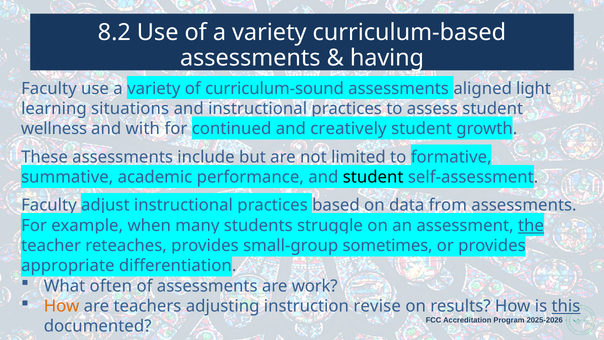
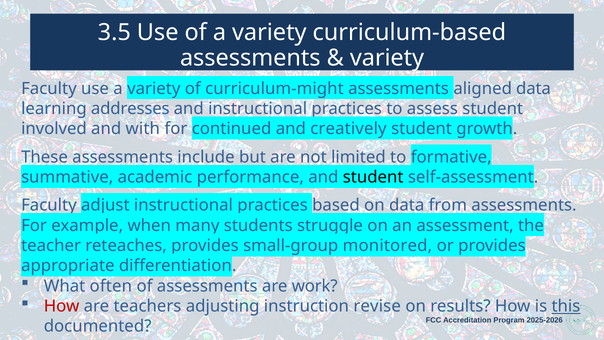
8.2: 8.2 -> 3.5 (114, 32)
having: having -> variety (387, 58)
curriculum-sound: curriculum-sound -> curriculum-might (274, 89)
aligned light: light -> data (533, 89)
situations: situations -> addresses (130, 109)
wellness: wellness -> involved (54, 129)
the underline: present -> none (531, 225)
sometimes: sometimes -> monitored (387, 246)
How colour: orange -> red (62, 306)
